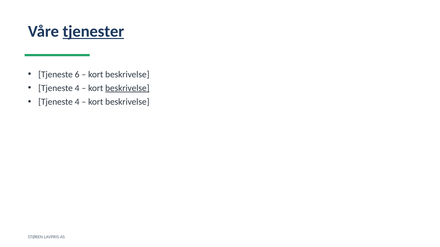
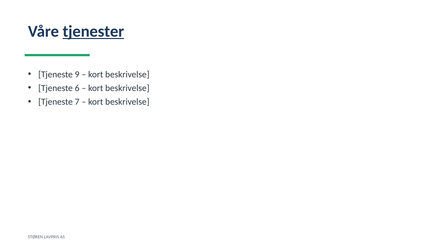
6: 6 -> 9 (77, 75)
4: 4 -> 6 (77, 88)
beskrivelse underline: present -> none (127, 88)
4: 4 -> 7 (77, 102)
